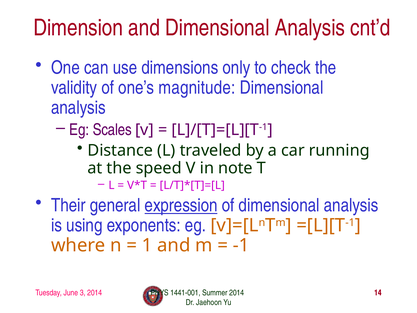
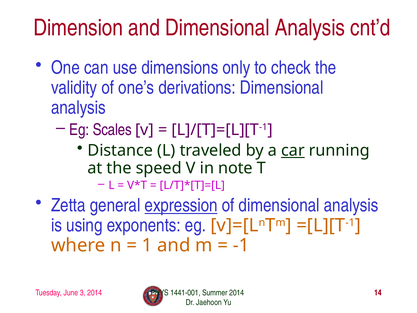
magnitude: magnitude -> derivations (197, 88)
car underline: none -> present (293, 150)
Their: Their -> Zetta (68, 205)
